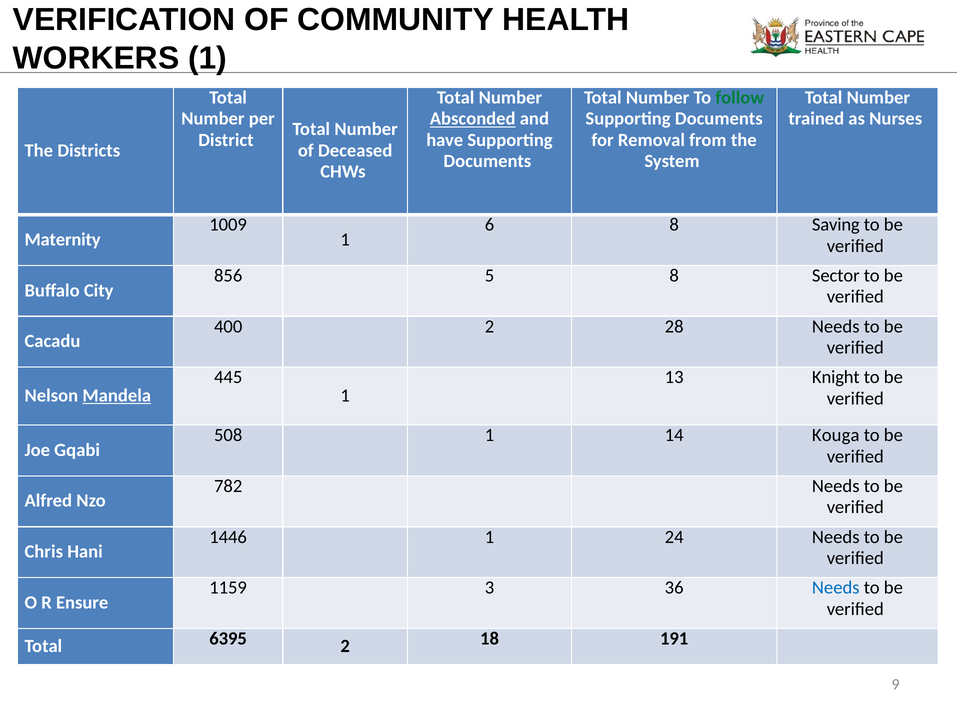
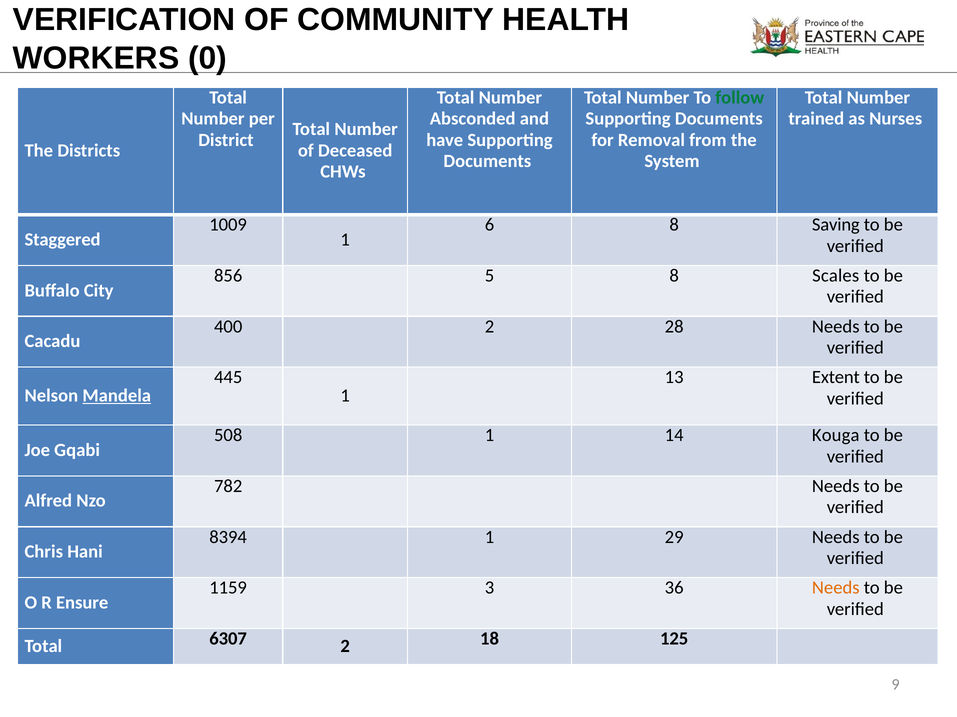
WORKERS 1: 1 -> 0 (208, 58)
Absconded underline: present -> none (473, 119)
Maternity: Maternity -> Staggered (63, 240)
Sector: Sector -> Scales (836, 276)
Knight: Knight -> Extent (836, 378)
1446: 1446 -> 8394 (228, 537)
24: 24 -> 29 (674, 537)
Needs colour: blue -> orange (836, 588)
6395: 6395 -> 6307 (228, 639)
191: 191 -> 125 (674, 639)
